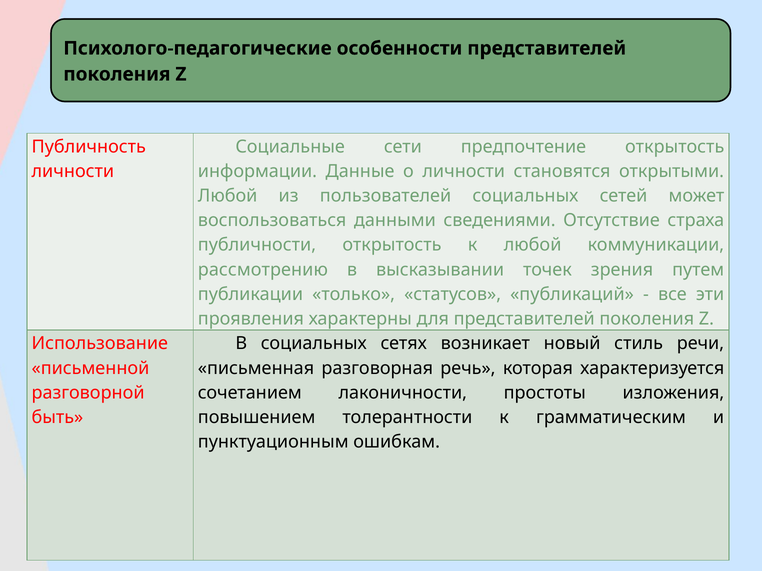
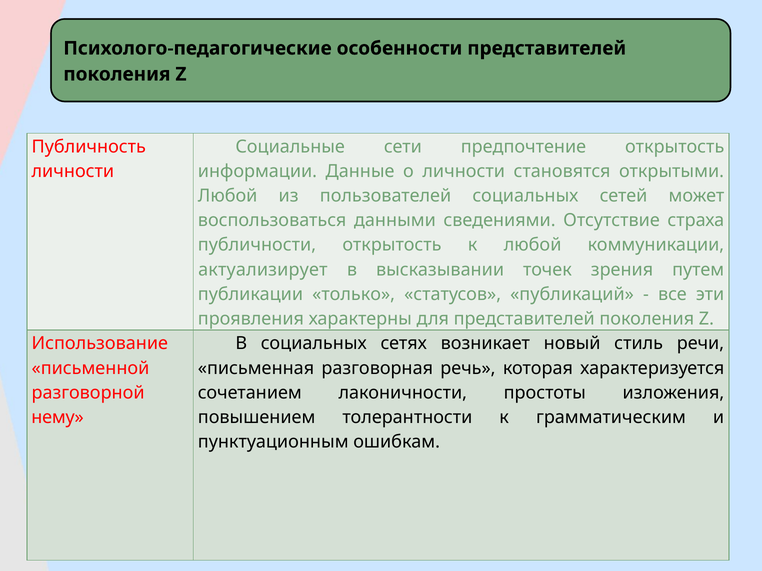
рассмотрению: рассмотрению -> актуализирует (263, 270)
быть: быть -> нему (57, 418)
